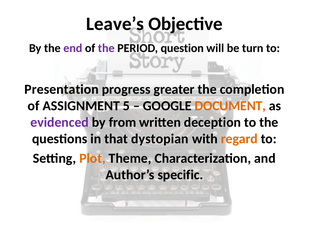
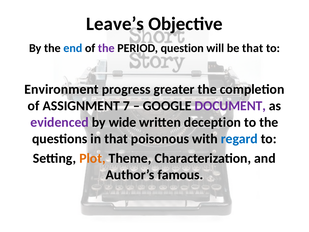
end colour: purple -> blue (73, 48)
be turn: turn -> that (253, 48)
Presentation: Presentation -> Environment (62, 89)
5: 5 -> 7 (126, 106)
DOCUMENT colour: orange -> purple (230, 106)
from: from -> wide (123, 122)
dystopian: dystopian -> poisonous (160, 139)
regard colour: orange -> blue (239, 139)
specific: specific -> famous (180, 175)
